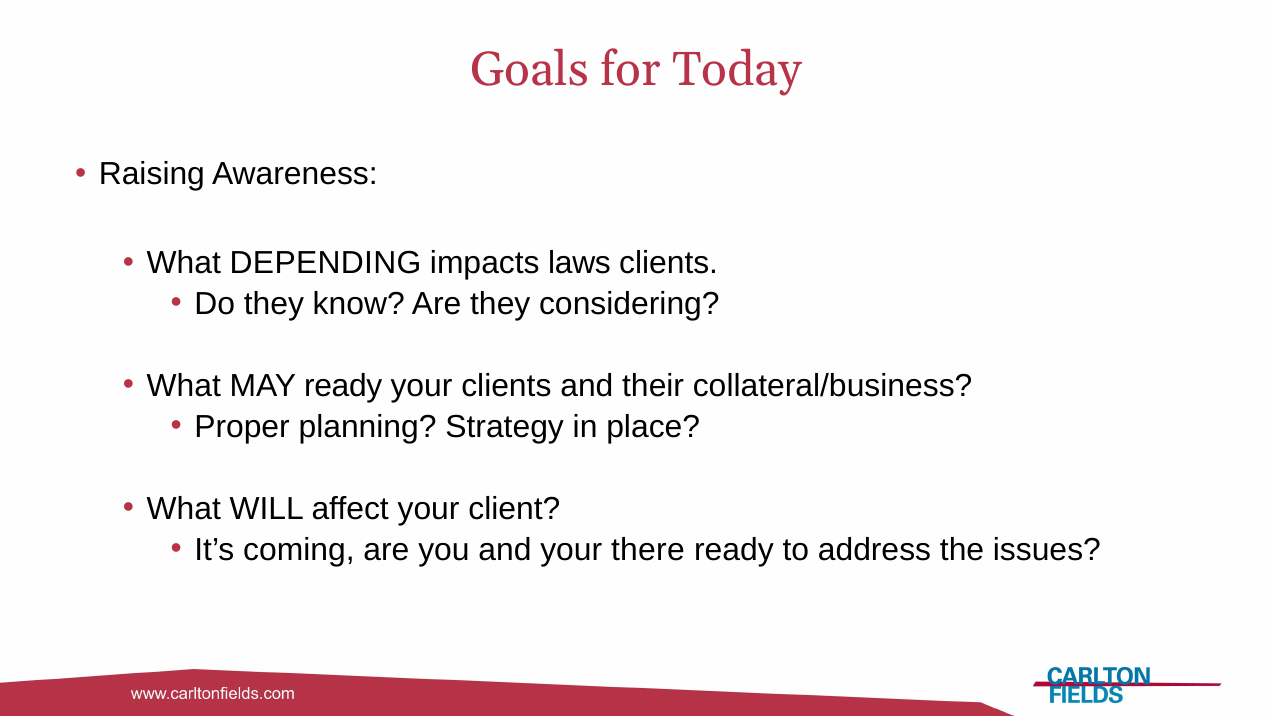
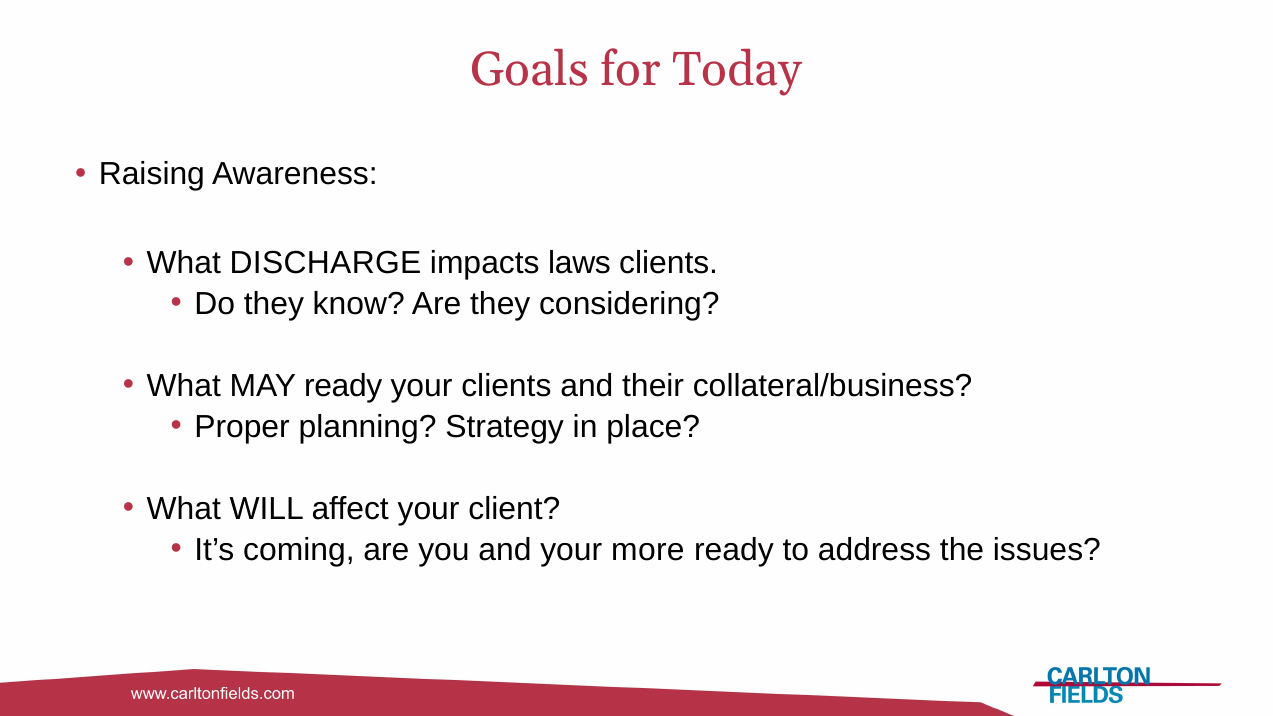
DEPENDING: DEPENDING -> DISCHARGE (326, 263)
there: there -> more (648, 550)
